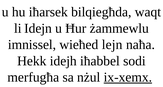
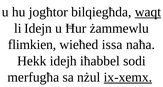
iħarsek: iħarsek -> jogħtor (48, 12)
waqt underline: none -> present (148, 12)
imnissel: imnissel -> flimkien (32, 44)
lejn: lejn -> issa (112, 44)
